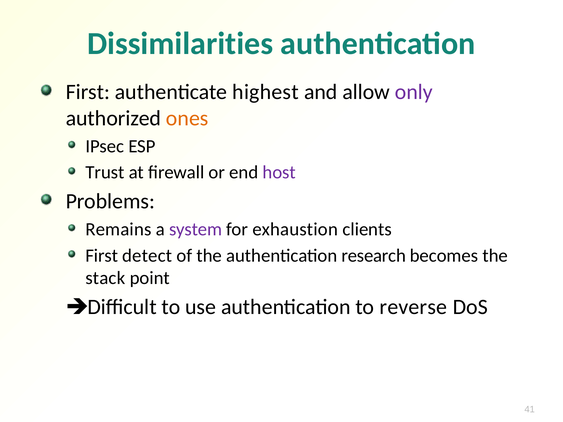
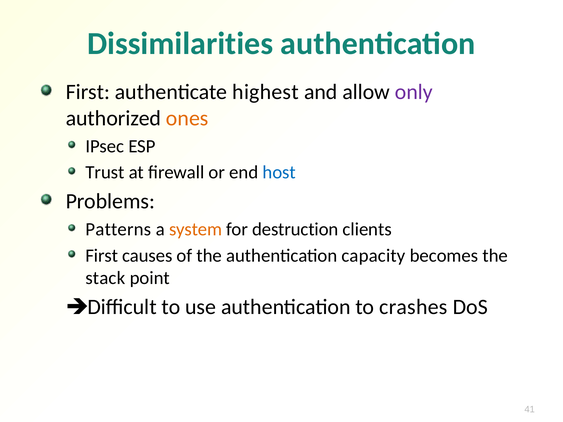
host colour: purple -> blue (279, 173)
Remains: Remains -> Patterns (118, 229)
system colour: purple -> orange (196, 229)
exhaustion: exhaustion -> destruction (295, 229)
detect: detect -> causes (147, 256)
research: research -> capacity (373, 256)
reverse: reverse -> crashes (413, 307)
